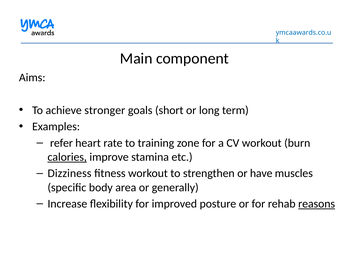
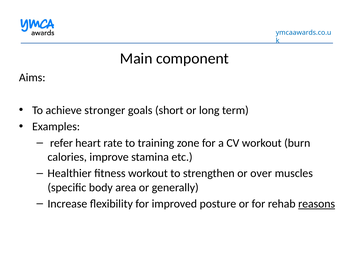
calories underline: present -> none (67, 157)
Dizziness: Dizziness -> Healthier (70, 174)
have: have -> over (261, 174)
